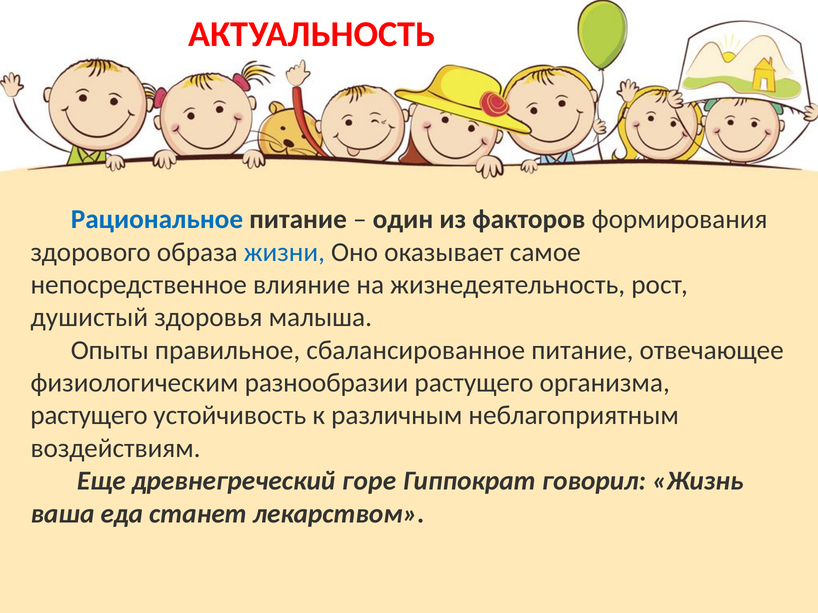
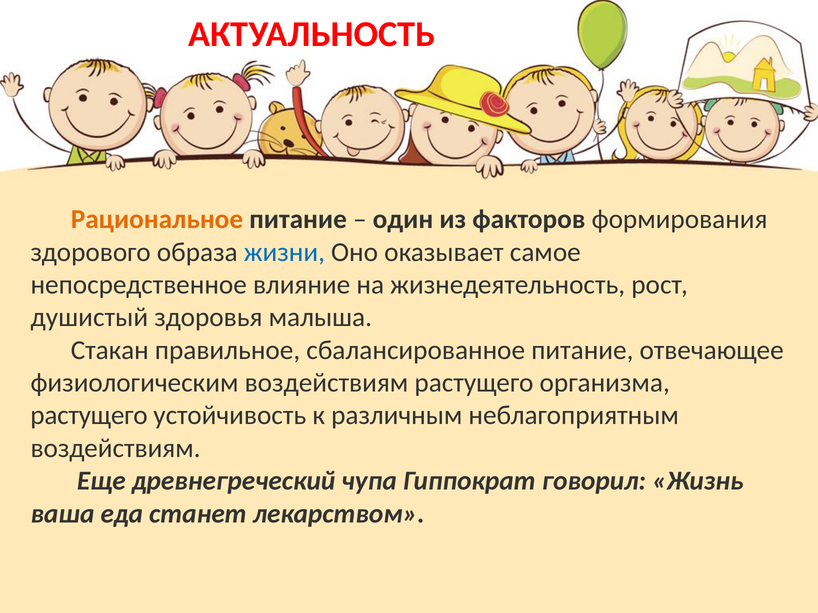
Рациональное colour: blue -> orange (157, 220)
Опыты: Опыты -> Стакан (110, 350)
физиологическим разнообразии: разнообразии -> воздействиям (326, 383)
горе: горе -> чупа (369, 481)
